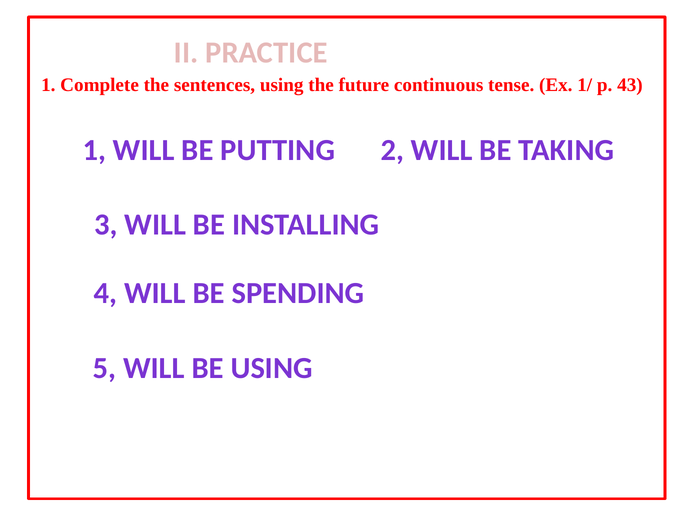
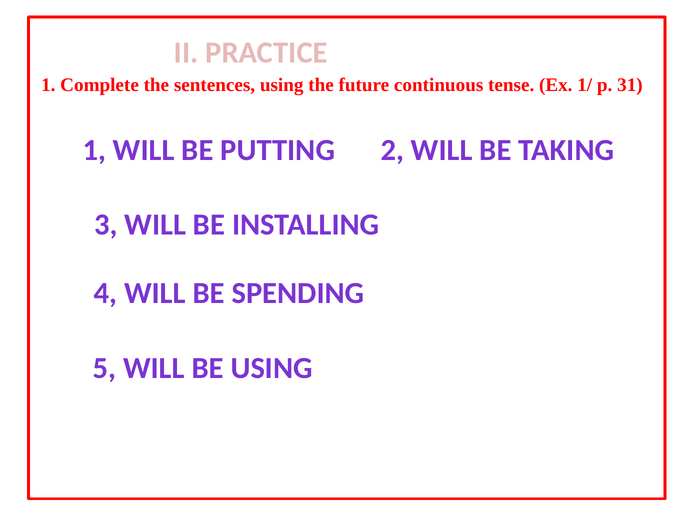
43: 43 -> 31 (630, 85)
